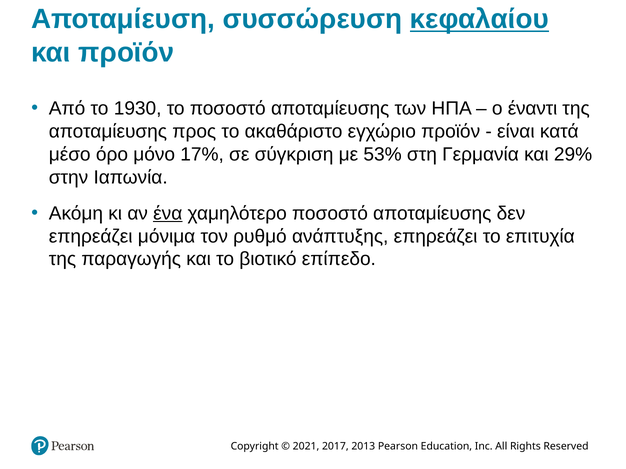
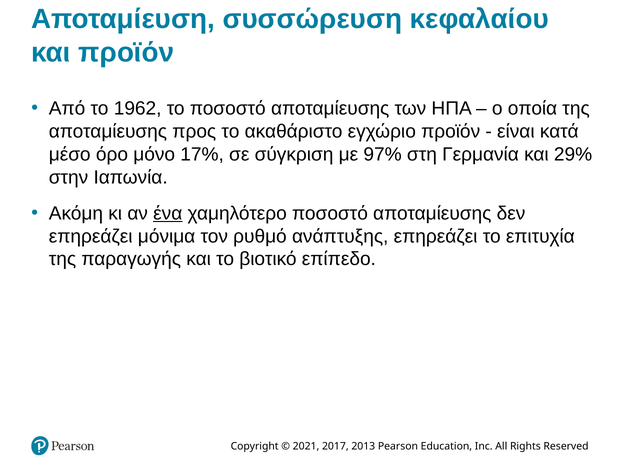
κεφαλαίου underline: present -> none (479, 19)
1930: 1930 -> 1962 (138, 109)
έναντι: έναντι -> οποία (533, 109)
53%: 53% -> 97% (383, 155)
